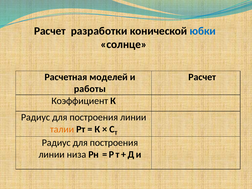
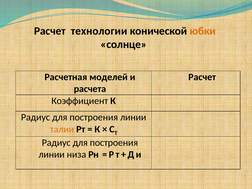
разработки: разработки -> технологии (99, 31)
юбки colour: blue -> orange (203, 31)
работы: работы -> расчета (90, 89)
